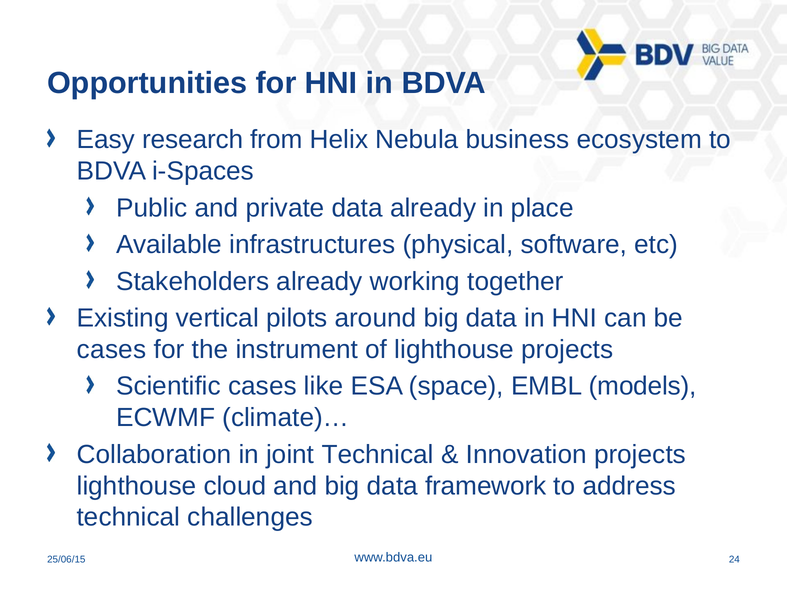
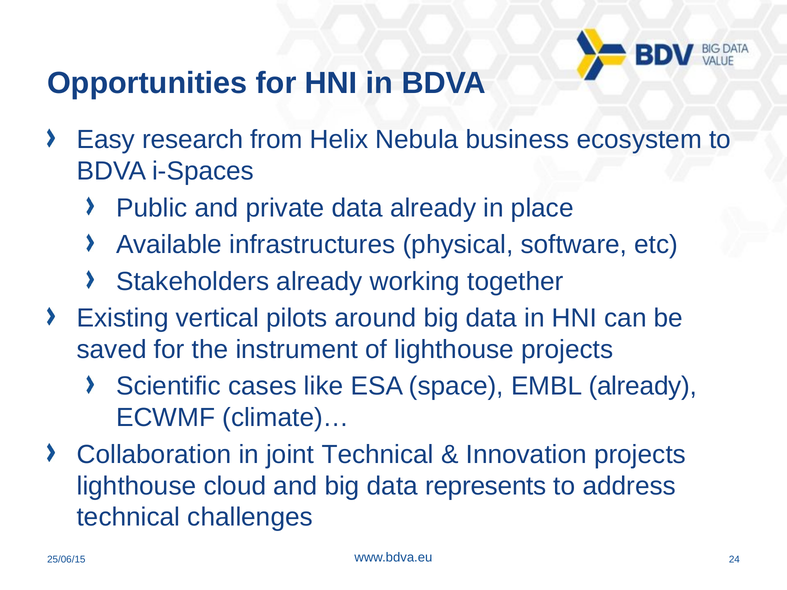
cases: cases -> saved (112, 350)
EMBL models: models -> already (643, 386)
framework: framework -> represents (486, 486)
